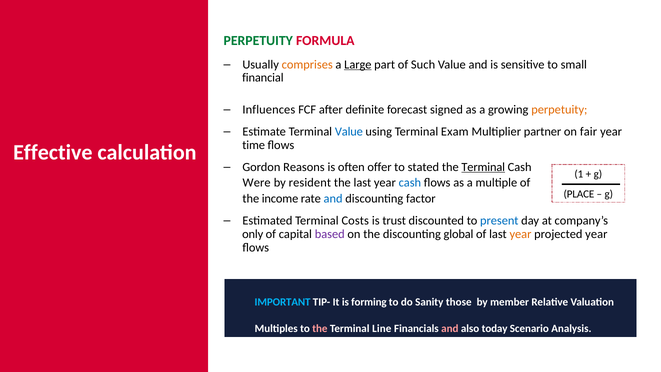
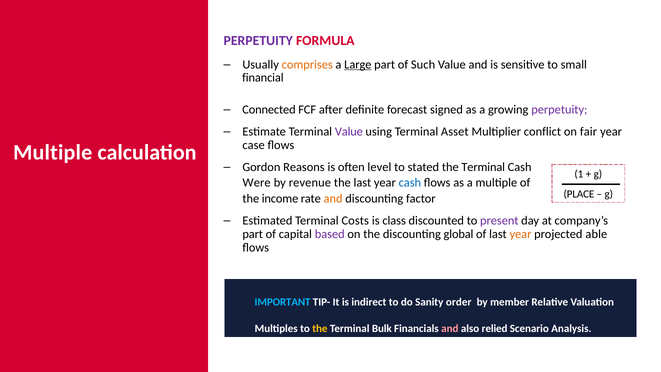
PERPETUITY colour: green -> purple (258, 41)
Influences: Influences -> Connected (269, 110)
perpetuity colour: orange -> purple (559, 110)
Value colour: blue -> purple (349, 132)
Exam: Exam -> Asset (455, 132)
partner: partner -> conflict (542, 132)
time: time -> case (254, 145)
Effective: Effective -> Multiple (53, 152)
offer: offer -> level (379, 167)
Terminal underline: present -> none (483, 167)
resident: resident -> revenue (310, 183)
and colour: blue -> orange (333, 199)
trust: trust -> class (394, 221)
present colour: blue -> purple (499, 221)
only: only -> part (253, 234)
projected year: year -> able (596, 234)
forming: forming -> indirect (369, 302)
those: those -> order (459, 302)
the colour: pink -> yellow (320, 328)
Line: Line -> Bulk (382, 328)
today: today -> relied (495, 328)
